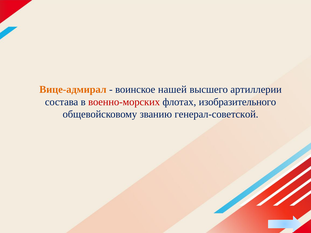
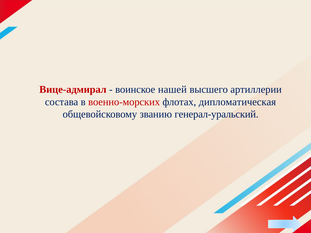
Вице-адмирал colour: orange -> red (73, 90)
изобразительного: изобразительного -> дипломатическая (237, 102)
генерал-советской: генерал-советской -> генерал-уральский (217, 114)
